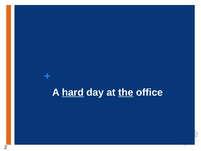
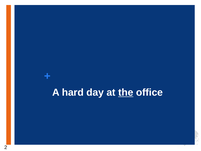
hard underline: present -> none (73, 92)
